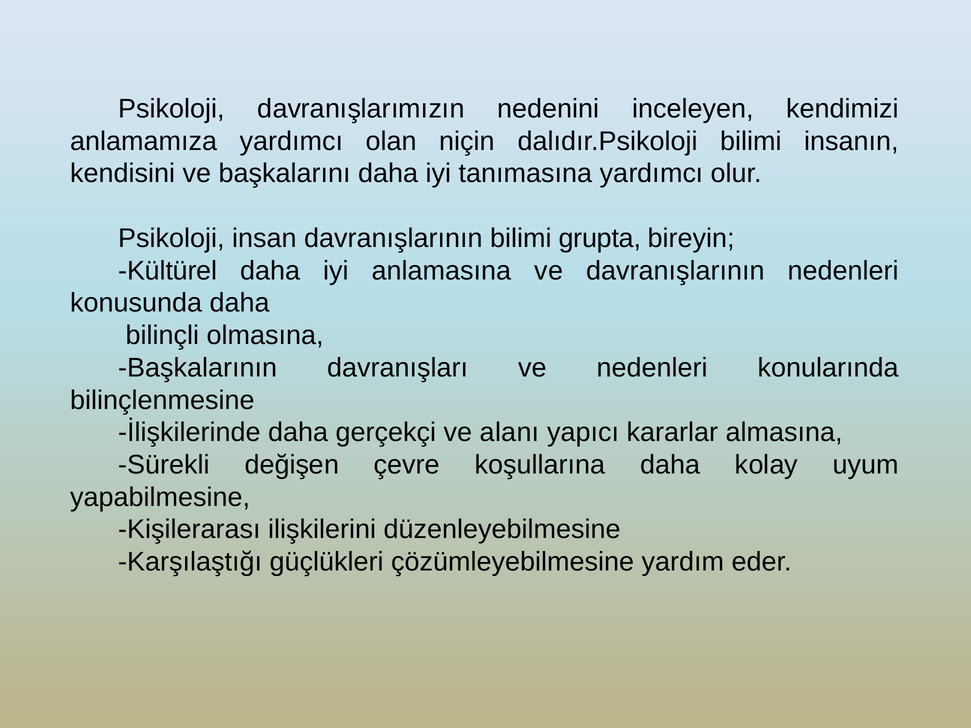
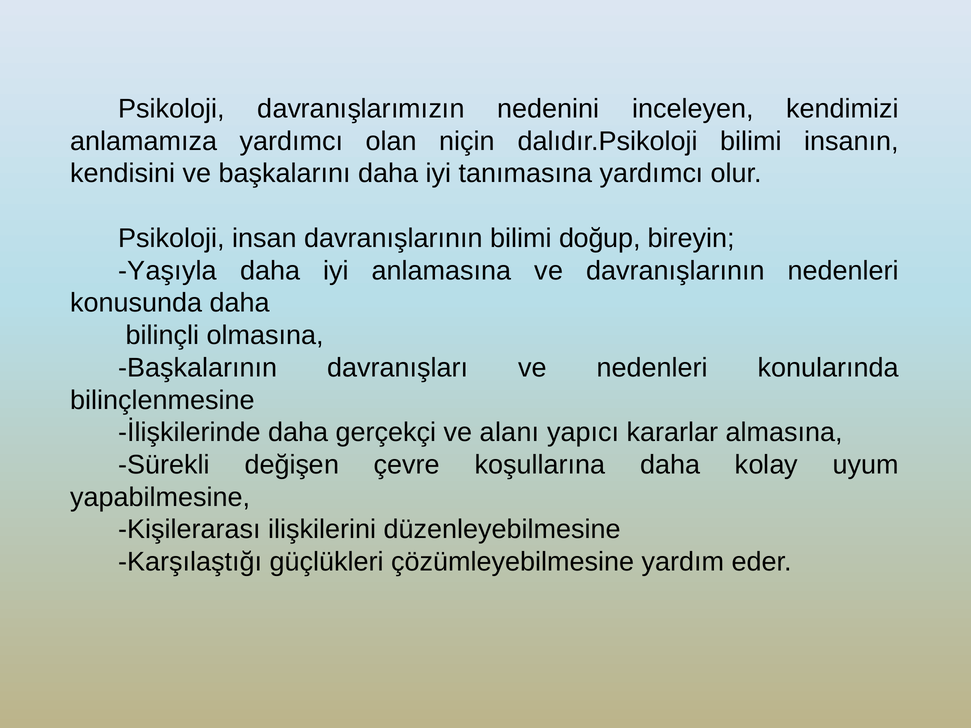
grupta: grupta -> doğup (600, 238)
Kültürel: Kültürel -> Yaşıyla (168, 271)
